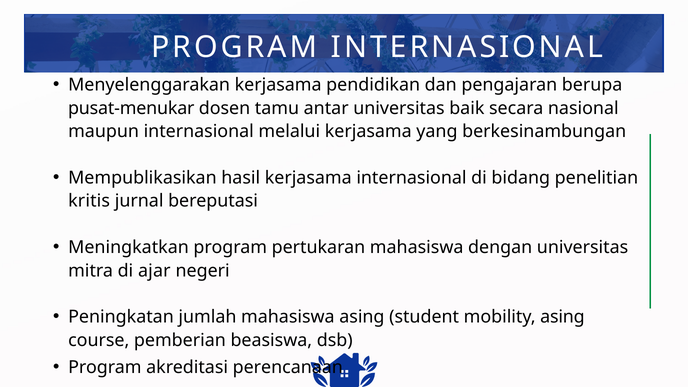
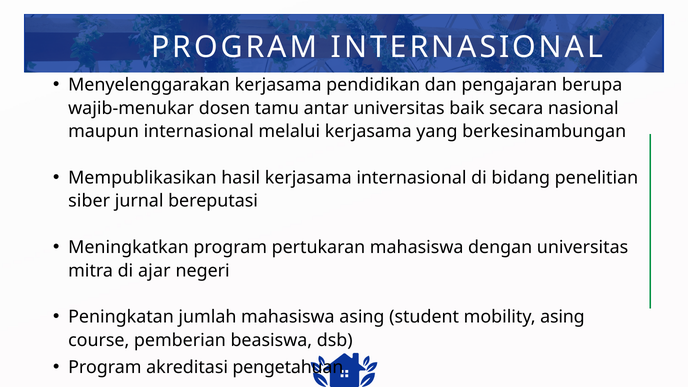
pusat-menukar: pusat-menukar -> wajib-menukar (131, 108)
kritis: kritis -> siber (89, 201)
perencanaan: perencanaan -> pengetahuan (288, 367)
